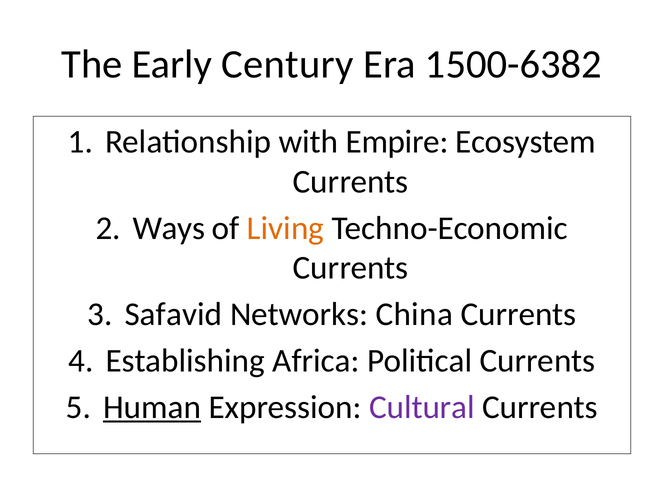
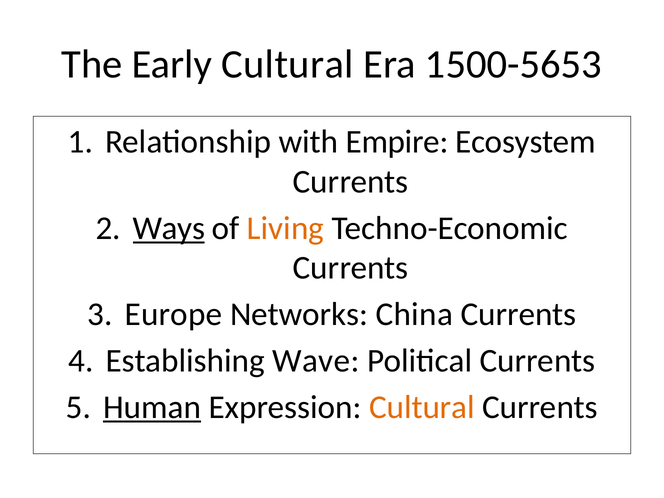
Early Century: Century -> Cultural (287, 64)
1500-6382: 1500-6382 -> 1500-5653 (513, 64)
Ways underline: none -> present (169, 228)
Safavid: Safavid -> Europe (173, 314)
Africa: Africa -> Wave (316, 361)
Cultural colour: purple -> orange (422, 407)
